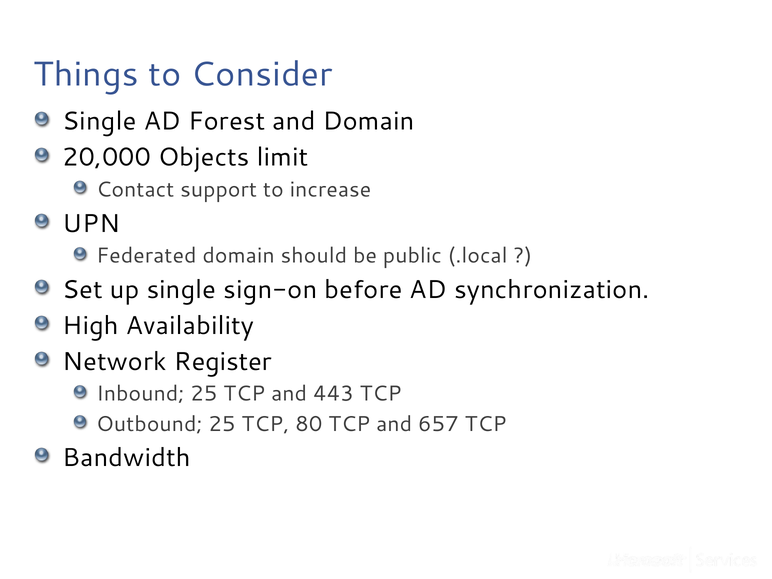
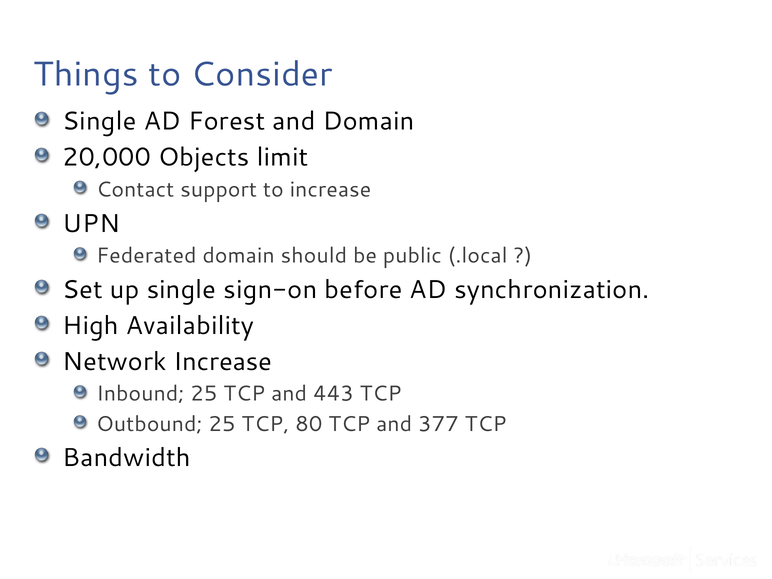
Network Register: Register -> Increase (223, 362)
657: 657 -> 377 (438, 424)
